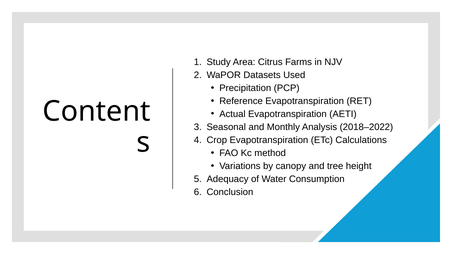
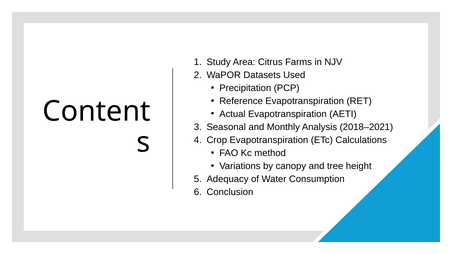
2018–2022: 2018–2022 -> 2018–2021 (366, 127)
